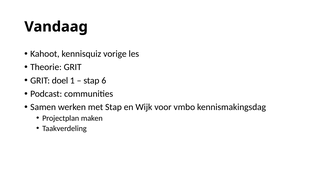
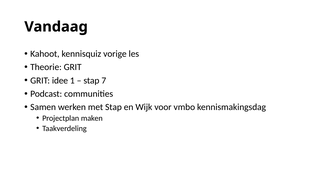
doel: doel -> idee (60, 81)
6: 6 -> 7 (104, 81)
